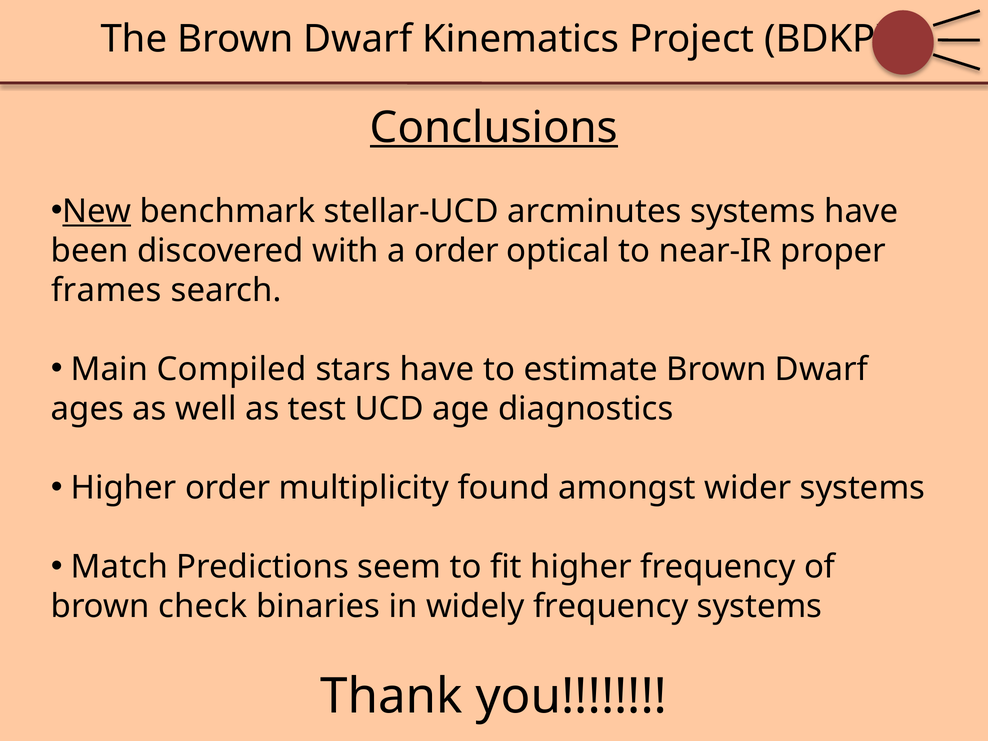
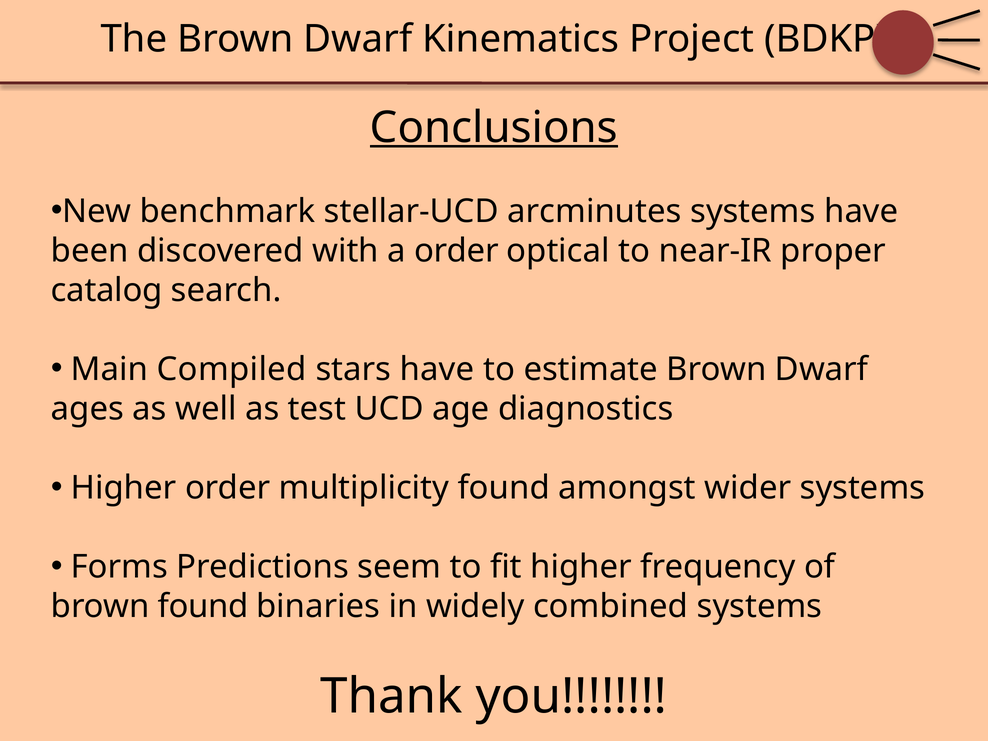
New underline: present -> none (97, 211)
frames: frames -> catalog (107, 290)
Match: Match -> Forms (119, 567)
brown check: check -> found (203, 607)
widely frequency: frequency -> combined (611, 607)
